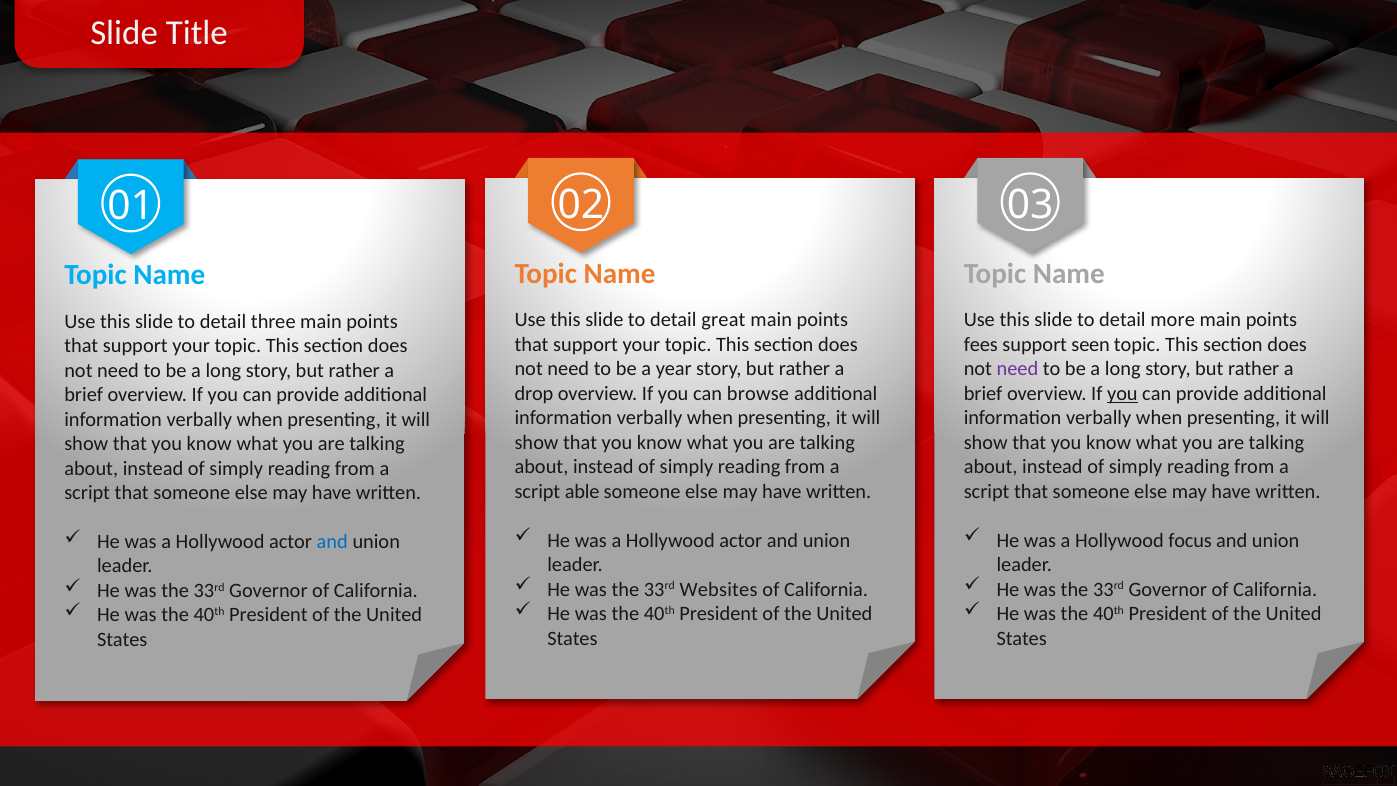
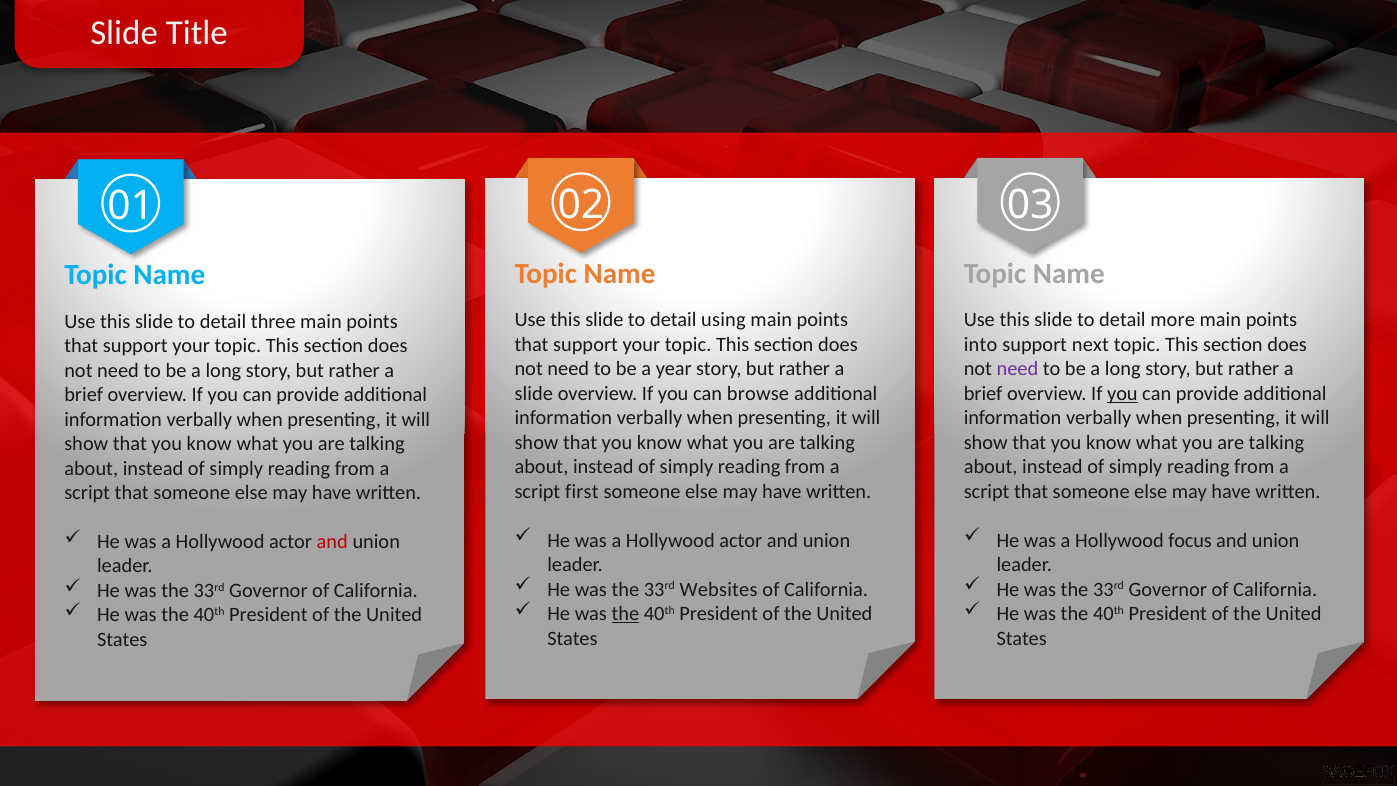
great: great -> using (723, 320)
fees: fees -> into (981, 345)
seen: seen -> next (1090, 345)
drop: drop -> slide (534, 394)
able: able -> first (582, 491)
and colour: blue -> red (332, 542)
the underline: none -> present (625, 614)
